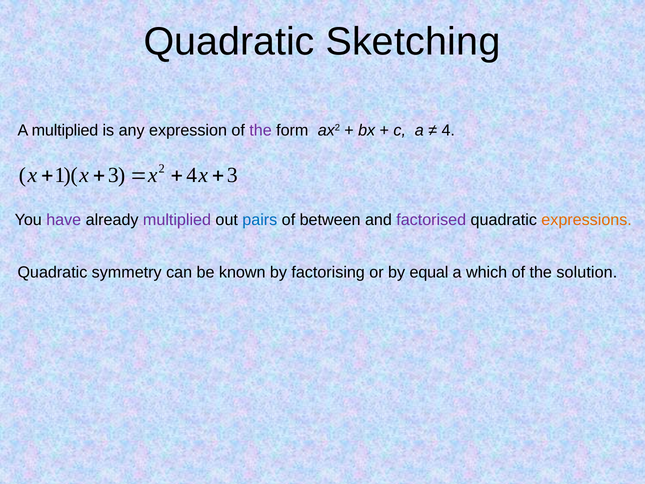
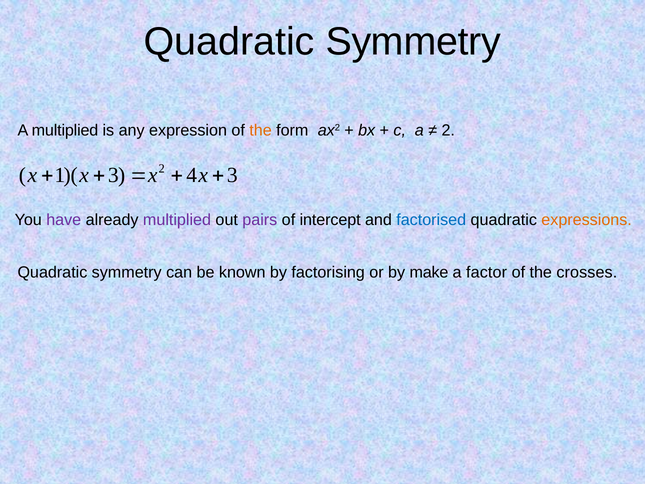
Sketching: Sketching -> Symmetry (413, 42)
the colour: purple -> orange (261, 130)
4: 4 -> 2 (448, 130)
pairs colour: blue -> purple (260, 220)
between: between -> intercept (330, 220)
factorised colour: purple -> blue (431, 220)
equal: equal -> make (429, 273)
which: which -> factor (487, 273)
solution: solution -> crosses (587, 273)
